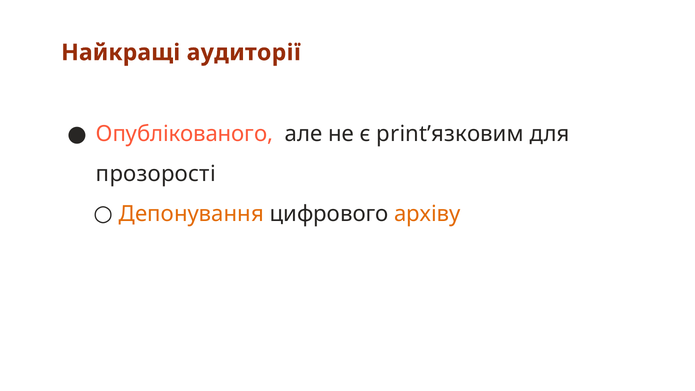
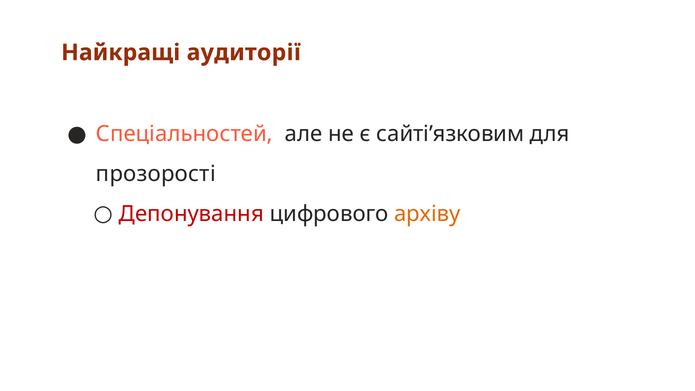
Опублікованого: Опублікованого -> Спеціальностей (184, 134)
print’язковим: print’язковим -> сайті’язковим (450, 134)
Депонування colour: orange -> red (191, 214)
